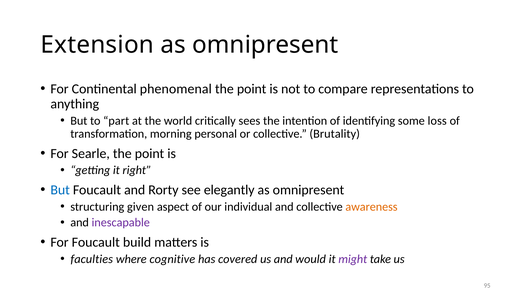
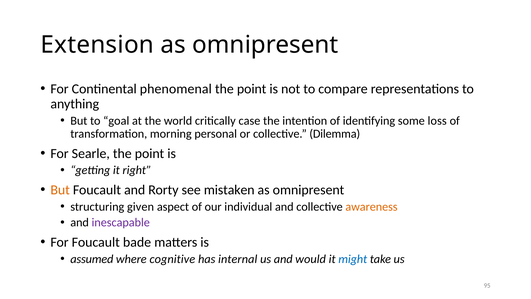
part: part -> goal (116, 121)
sees: sees -> case (249, 121)
Brutality: Brutality -> Dilemma (335, 134)
But colour: blue -> orange (60, 190)
elegantly: elegantly -> mistaken (229, 190)
build: build -> bade (137, 242)
faculties: faculties -> assumed (92, 259)
covered: covered -> internal (238, 259)
might colour: purple -> blue (353, 259)
